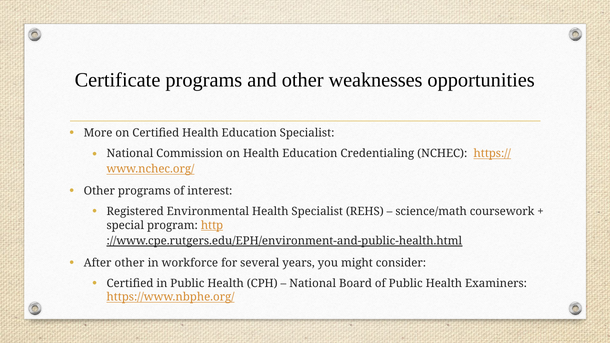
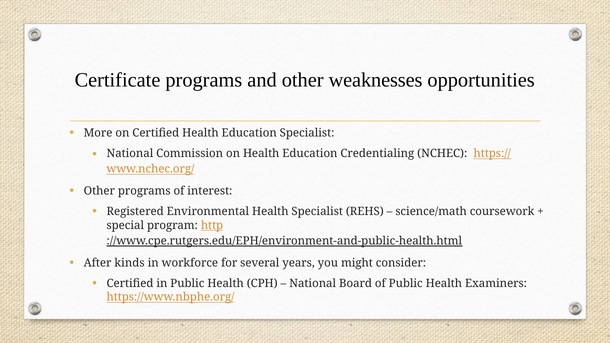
After other: other -> kinds (129, 263)
